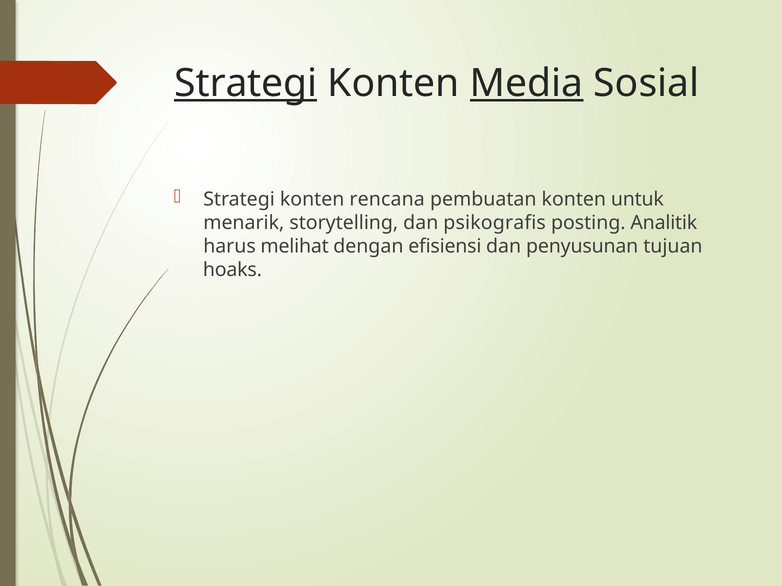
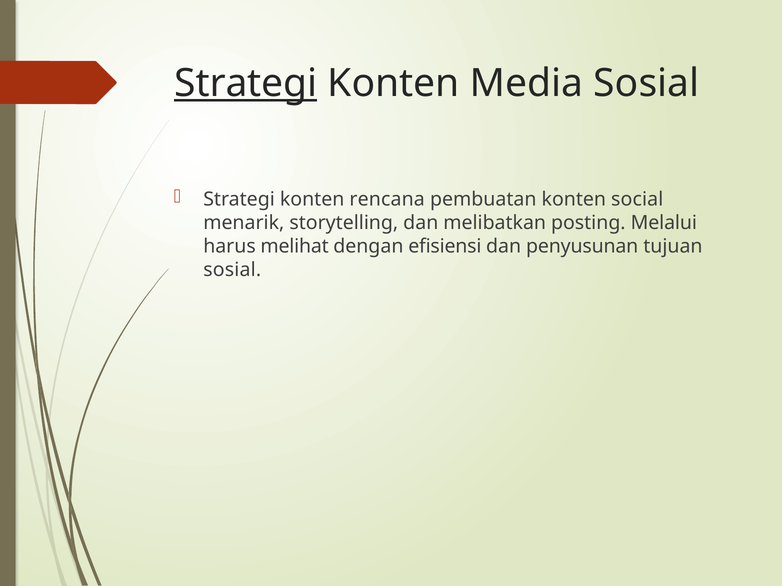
Media underline: present -> none (527, 83)
untuk: untuk -> social (637, 199)
psikografis: psikografis -> melibatkan (495, 223)
Analitik: Analitik -> Melalui (664, 223)
hoaks: hoaks -> sosial (232, 270)
